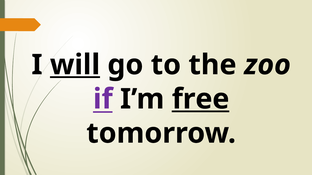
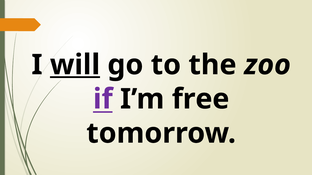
free underline: present -> none (201, 99)
